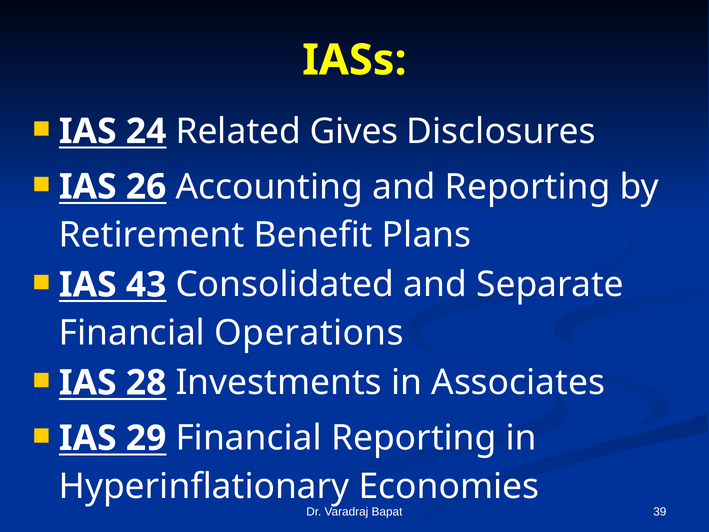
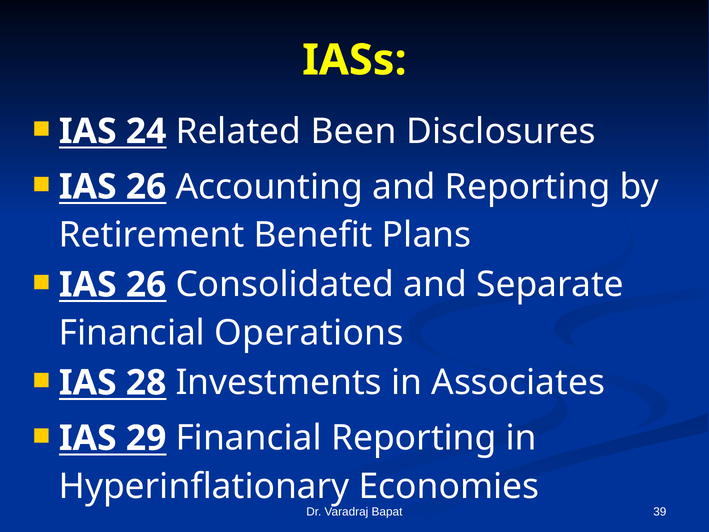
Gives: Gives -> Been (354, 131)
43: 43 -> 26 (146, 285)
